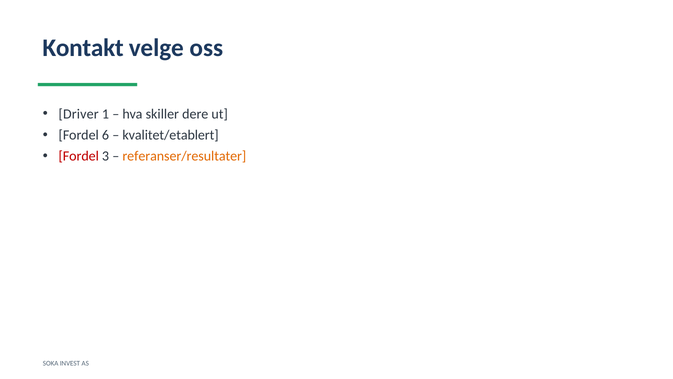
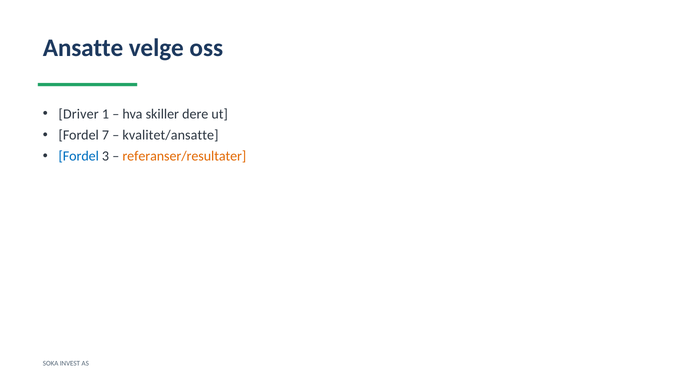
Kontakt: Kontakt -> Ansatte (83, 48)
6: 6 -> 7 (106, 135)
kvalitet/etablert: kvalitet/etablert -> kvalitet/ansatte (170, 135)
Fordel colour: red -> blue (79, 156)
